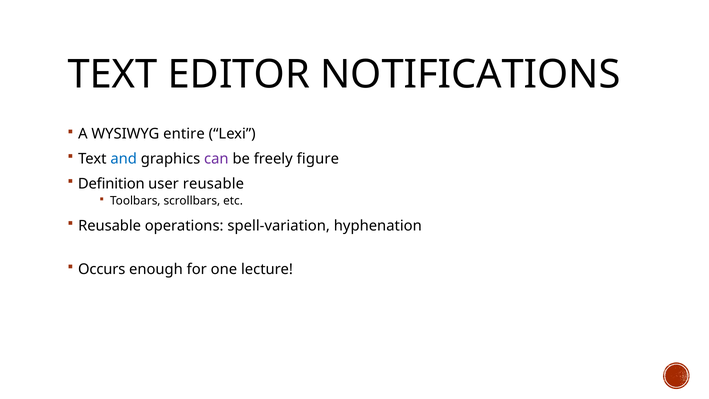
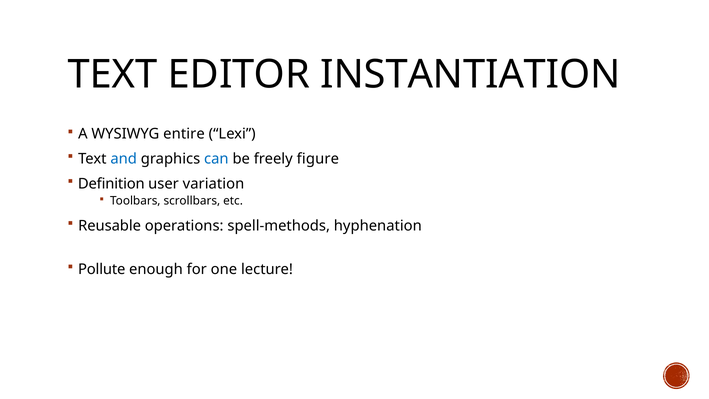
NOTIFICATIONS: NOTIFICATIONS -> INSTANTIATION (470, 75)
can colour: purple -> blue (216, 159)
user reusable: reusable -> variation (214, 184)
spell-variation: spell-variation -> spell-methods (279, 226)
Occurs: Occurs -> Pollute (102, 269)
